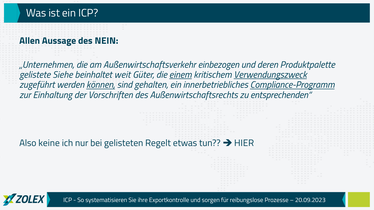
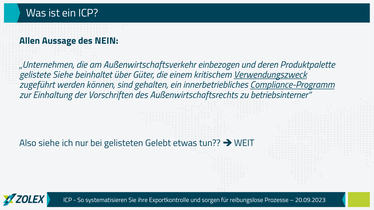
weit: weit -> über (122, 75)
einem underline: present -> none (180, 75)
können underline: present -> none (101, 85)
entsprechenden“: entsprechenden“ -> betriebsinterner“ (281, 95)
Also keine: keine -> siehe (49, 143)
Regelt: Regelt -> Gelebt (158, 143)
HIER: HIER -> WEIT (244, 143)
